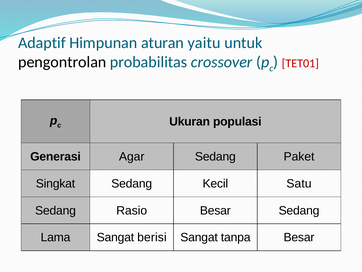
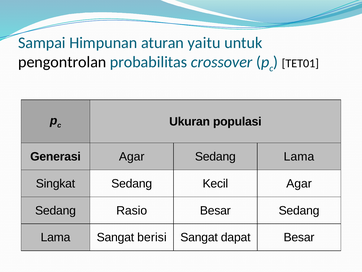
Adaptif: Adaptif -> Sampai (42, 43)
TET01 colour: red -> black (300, 63)
Paket: Paket -> Lama (299, 156)
Kecil Satu: Satu -> Agar (299, 183)
tanpa: tanpa -> dapat (236, 237)
